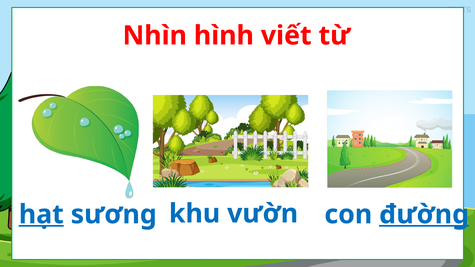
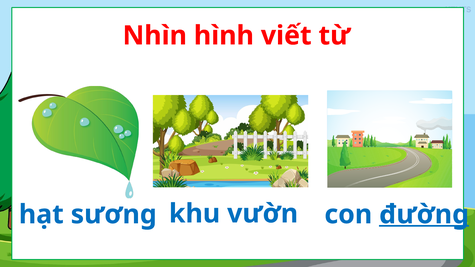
hạt underline: present -> none (41, 215)
